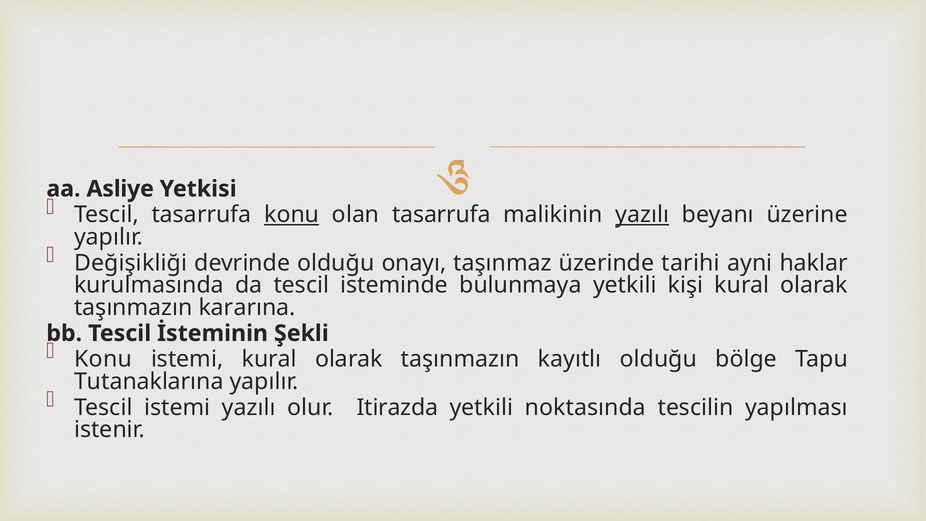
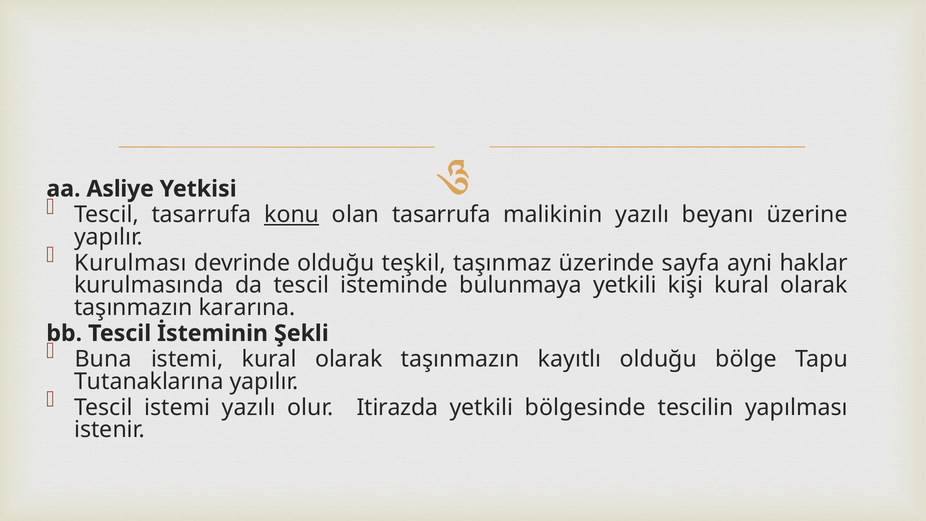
yazılı underline: present -> none (642, 215)
Değişikliği: Değişikliği -> Kurulması (131, 263)
onayı: onayı -> teşkil (414, 263)
tarihi: tarihi -> sayfa (691, 263)
Konu: Konu -> Buna (103, 359)
noktasında: noktasında -> bölgesinde (585, 407)
